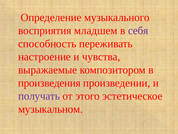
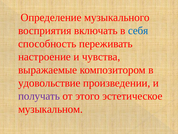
младшем: младшем -> включать (96, 30)
себя colour: purple -> blue (138, 30)
произведения: произведения -> удовольствие (49, 83)
